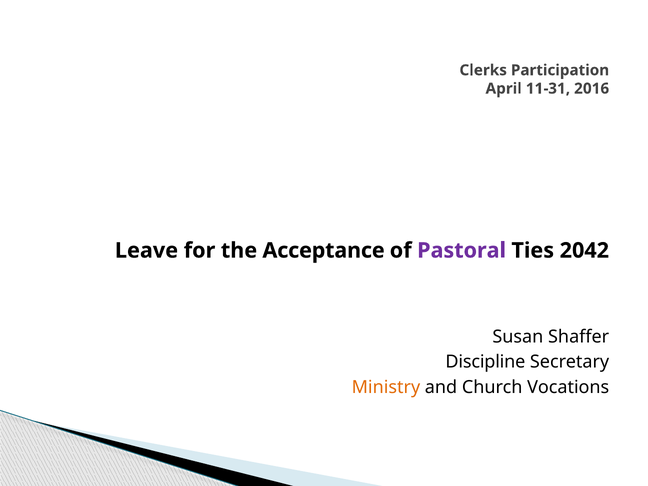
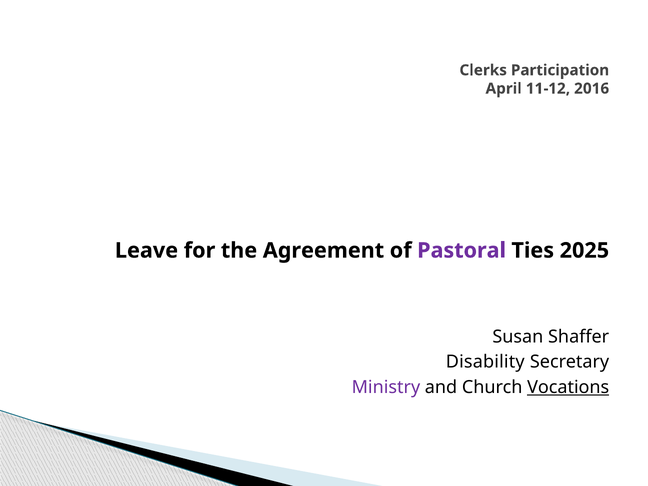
11-31: 11-31 -> 11-12 (548, 89)
Acceptance: Acceptance -> Agreement (323, 251)
2042: 2042 -> 2025 (584, 251)
Discipline: Discipline -> Disability (485, 362)
Ministry colour: orange -> purple (386, 387)
Vocations underline: none -> present (568, 387)
